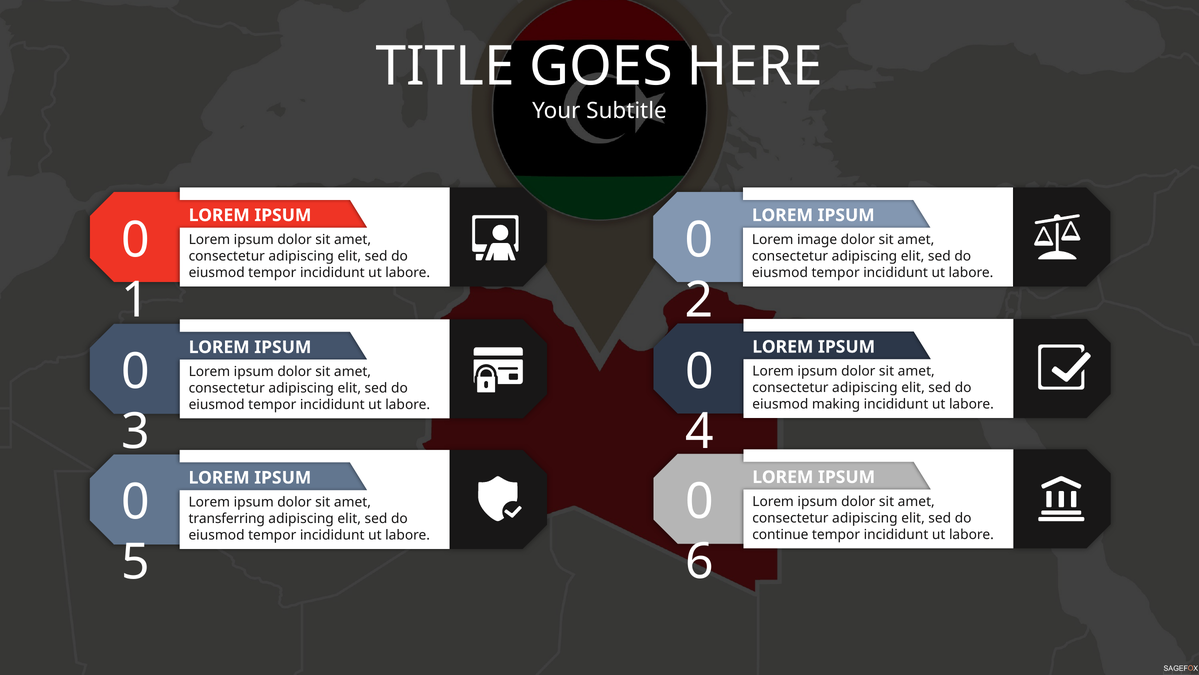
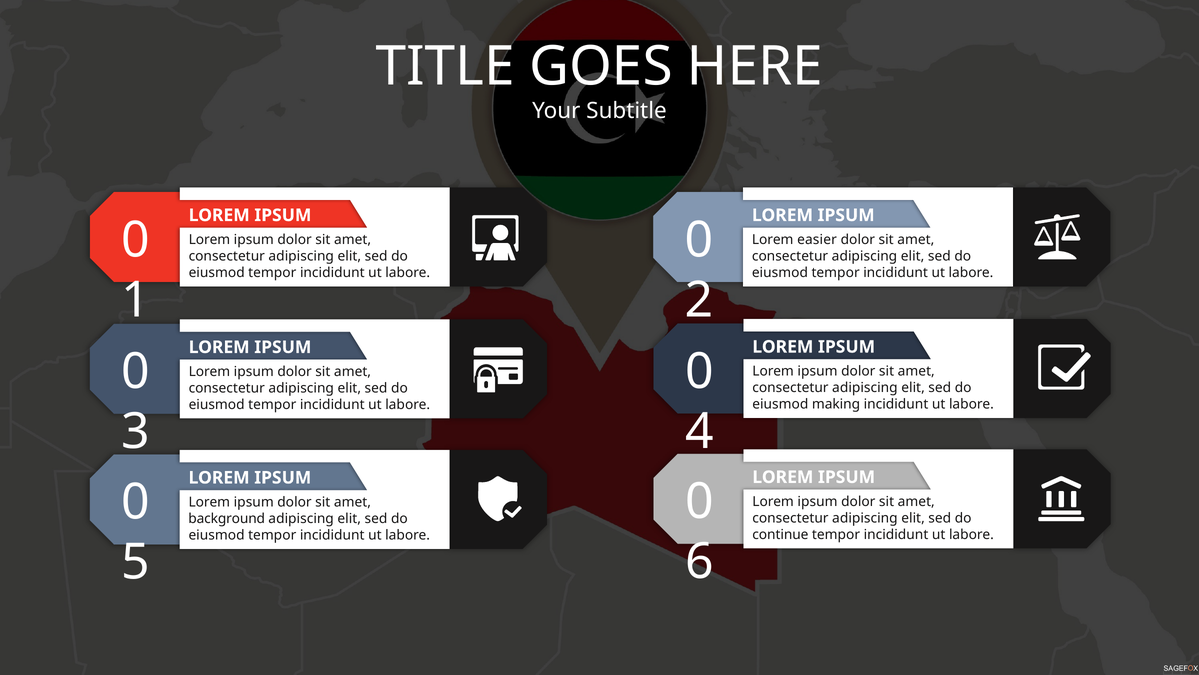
image: image -> easier (817, 240)
transferring: transferring -> background (227, 518)
